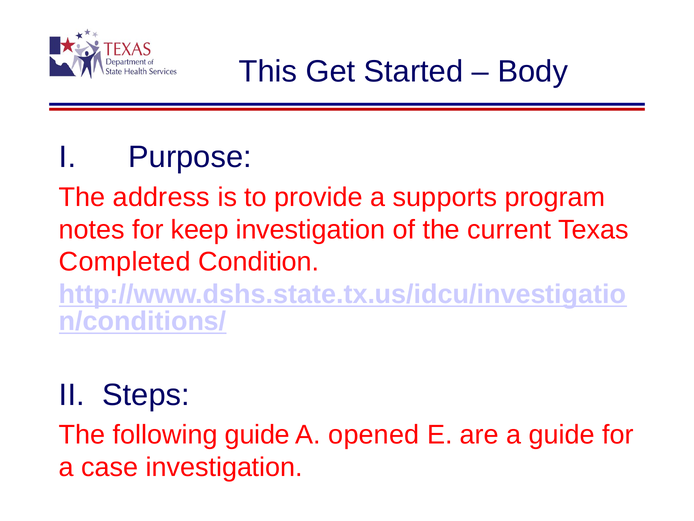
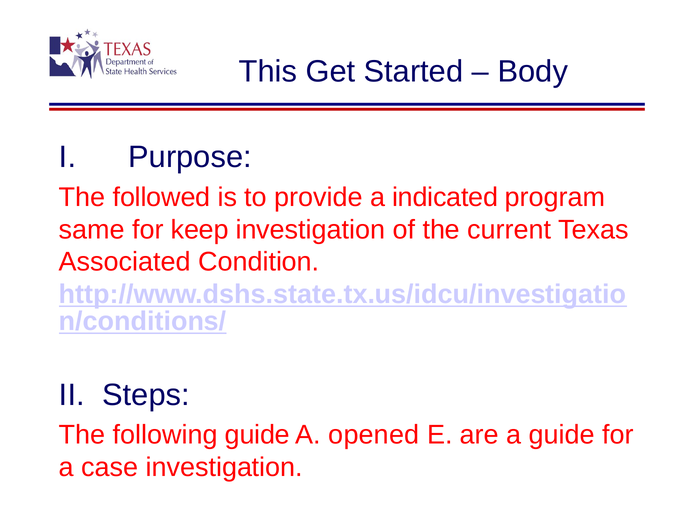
address: address -> followed (162, 197)
supports: supports -> indicated (445, 197)
notes: notes -> same (92, 229)
Completed: Completed -> Associated (125, 262)
